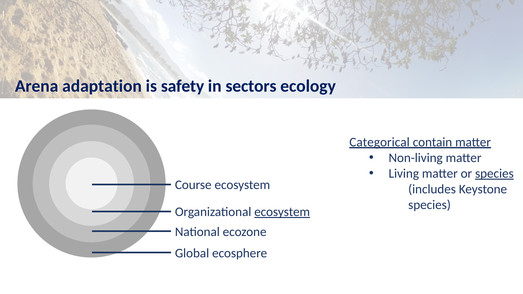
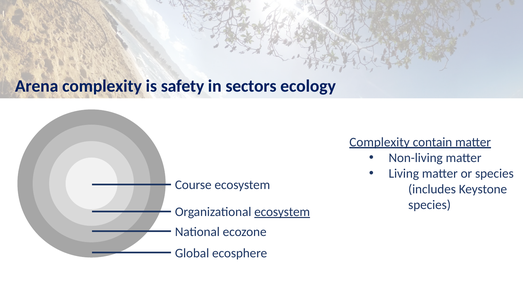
Arena adaptation: adaptation -> complexity (102, 86)
Categorical: Categorical -> Complexity (380, 142)
species underline: present -> none (494, 174)
